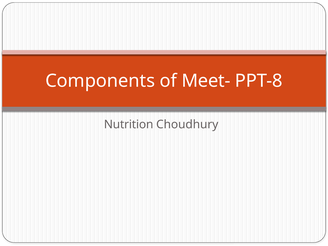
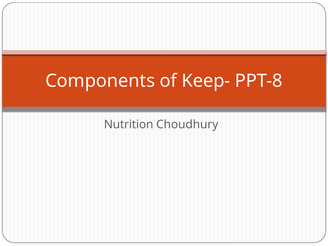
Meet-: Meet- -> Keep- (206, 81)
